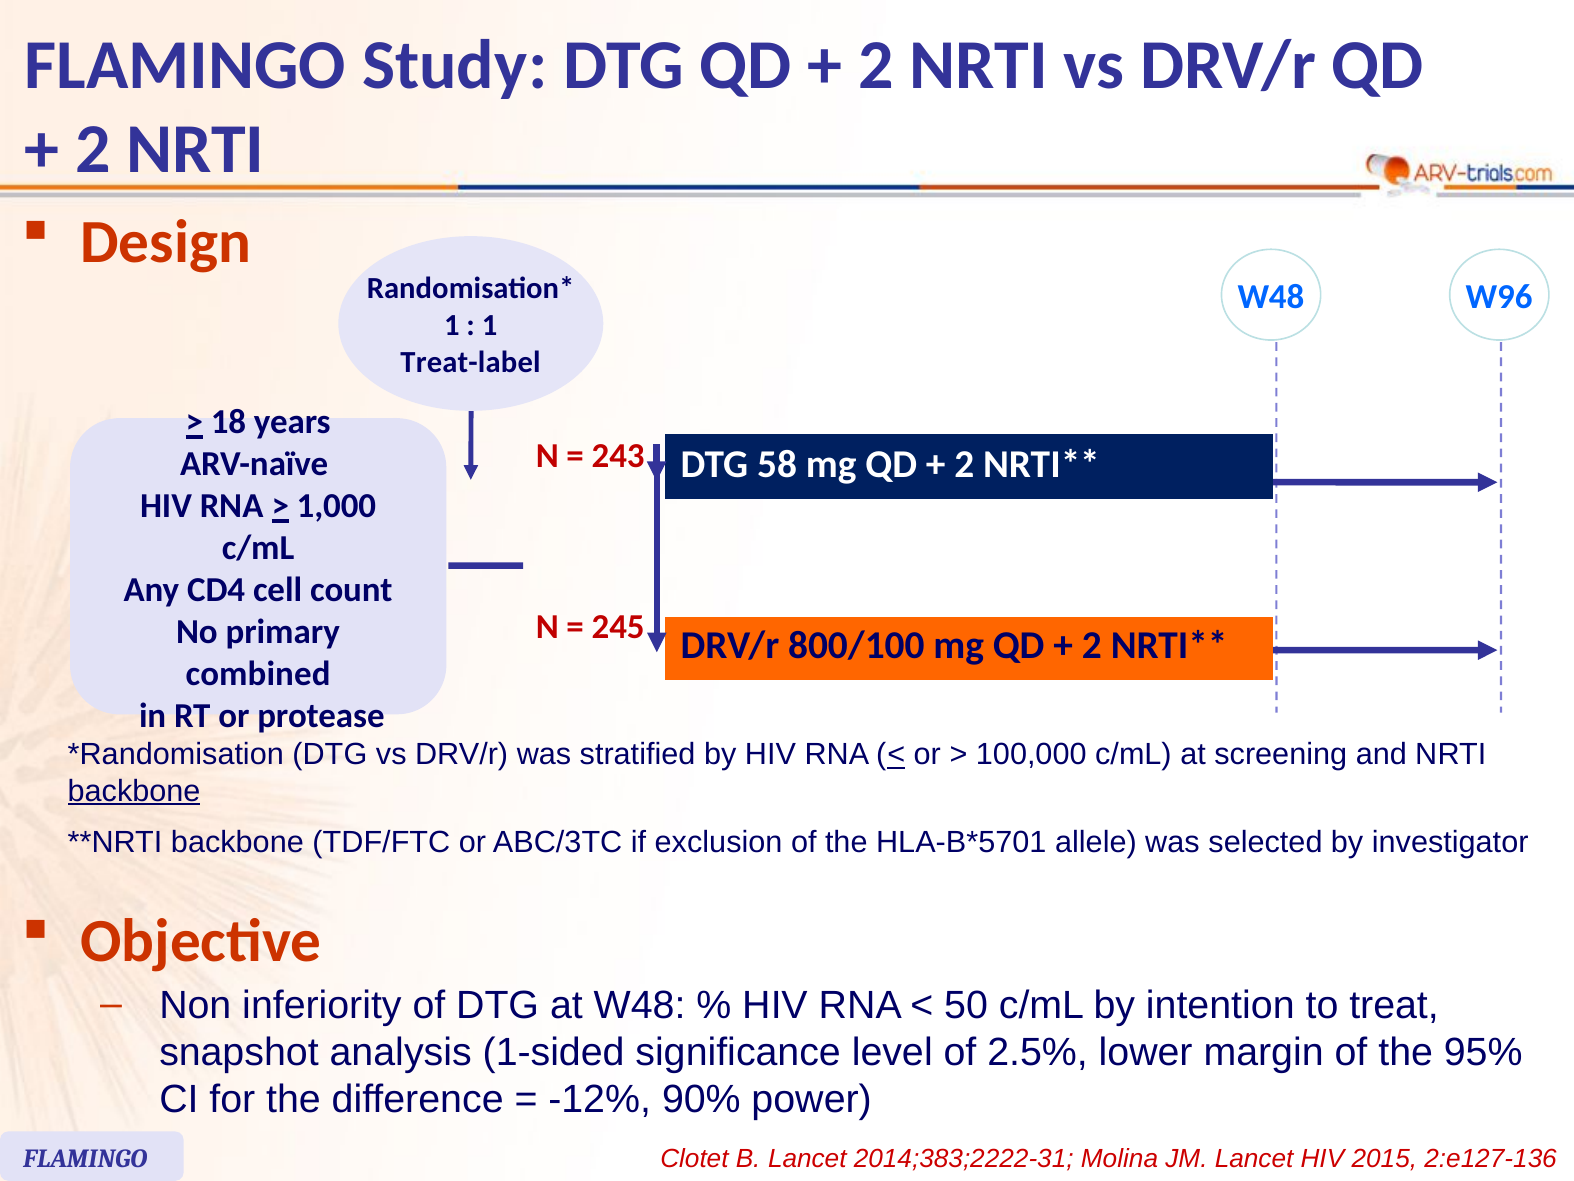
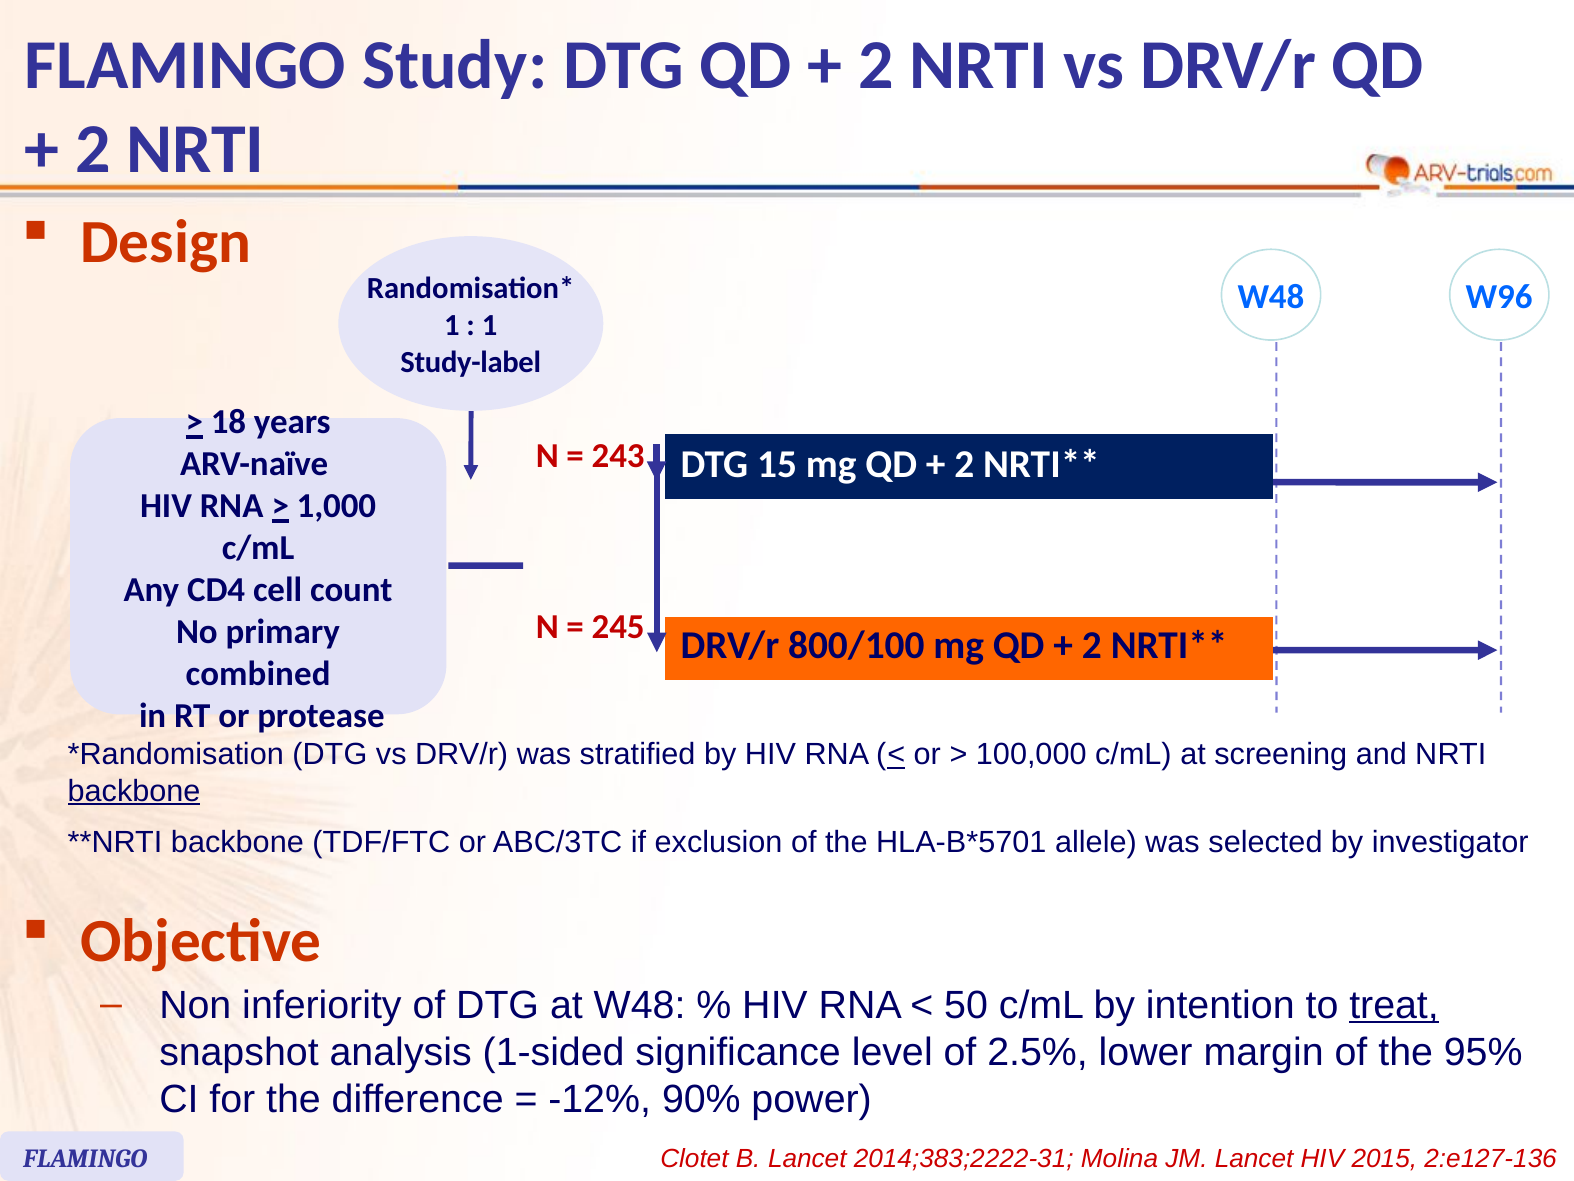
Treat-label: Treat-label -> Study-label (471, 362)
58: 58 -> 15 (777, 464)
treat underline: none -> present (1394, 1005)
